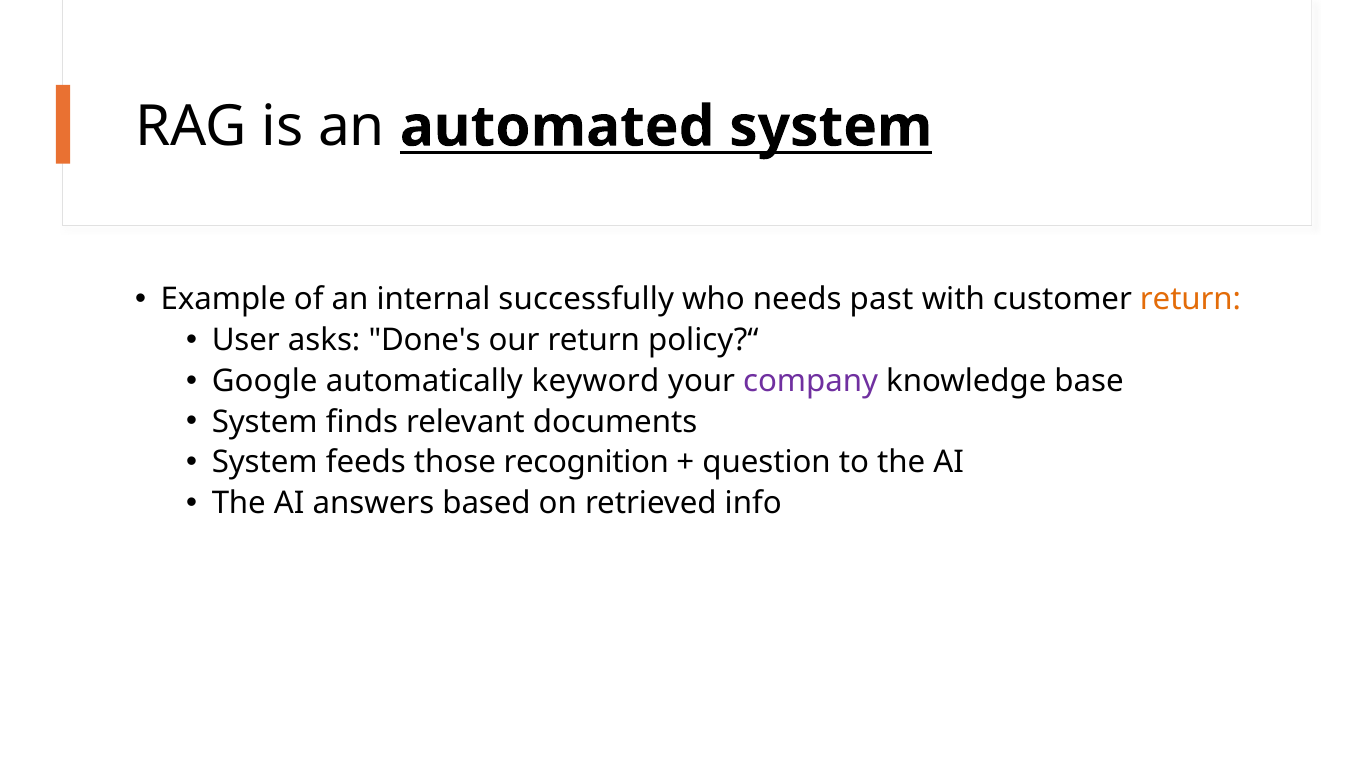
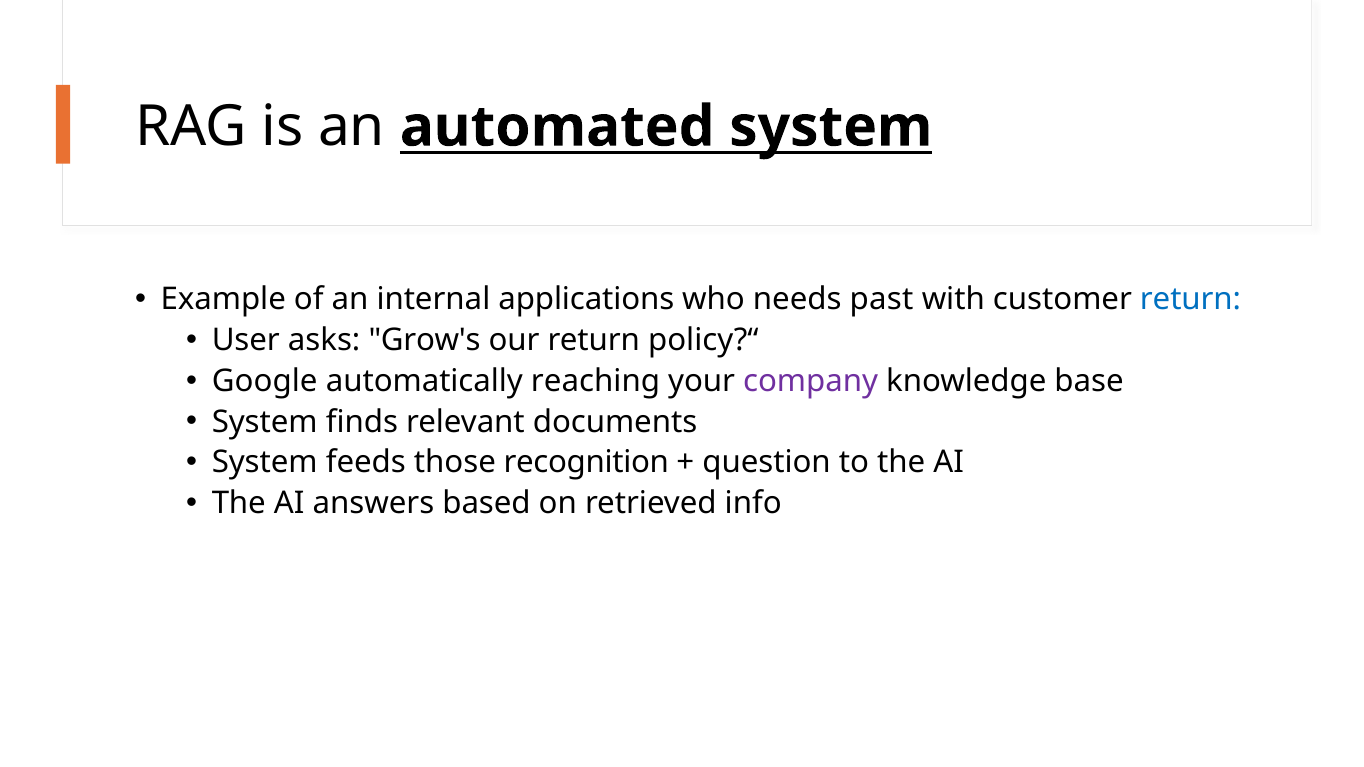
successfully: successfully -> applications (586, 299)
return colour: orange -> blue (1190, 299)
Done's: Done's -> Grow's (425, 340)
keyword: keyword -> reaching (596, 381)
